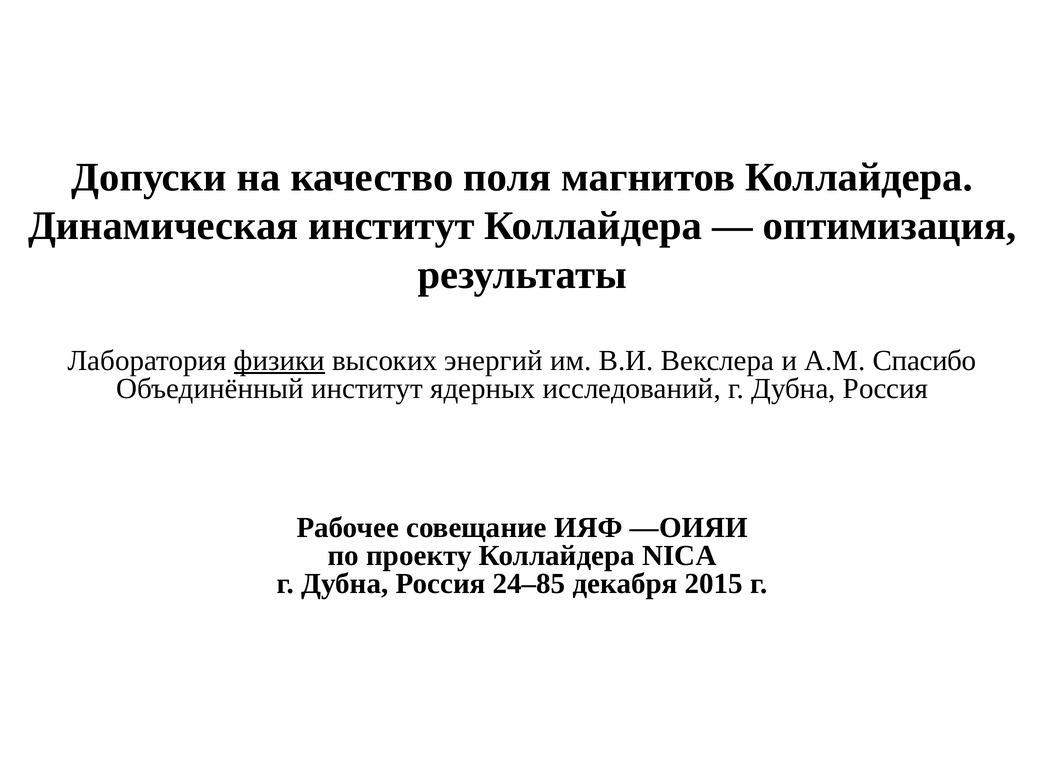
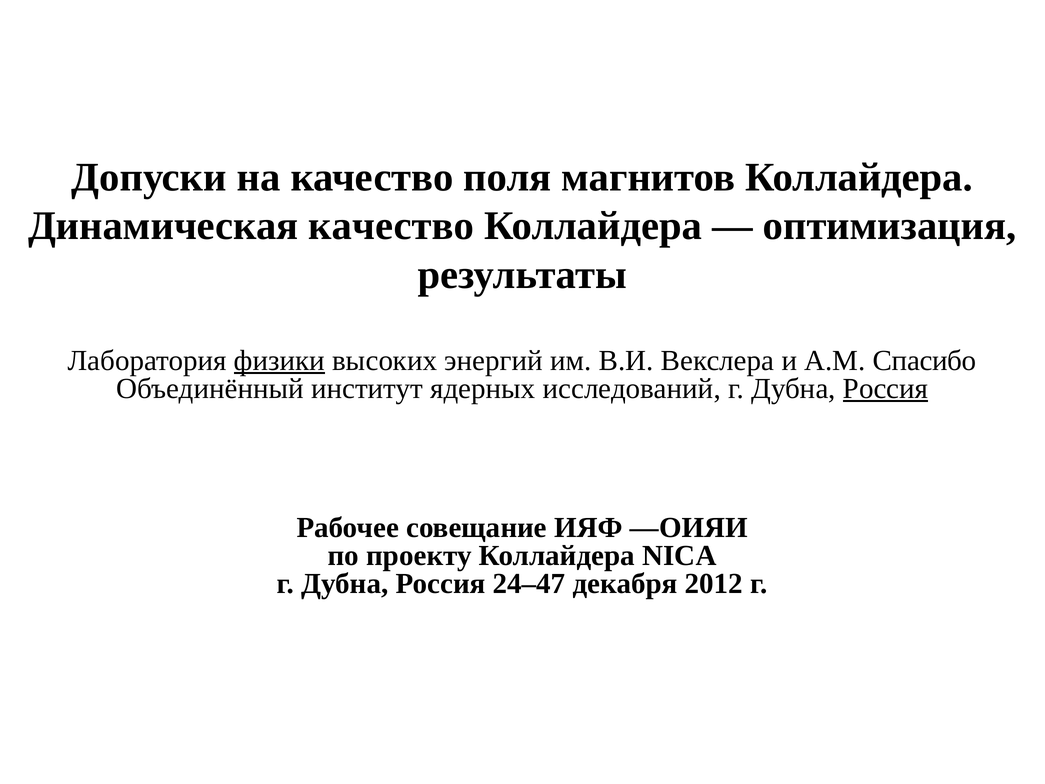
Динамическая институт: институт -> качество (391, 226)
Россия underline: none -> present (886, 388)
24–85: 24–85 -> 24–47 (529, 583)
2015: 2015 -> 2012 (714, 583)
